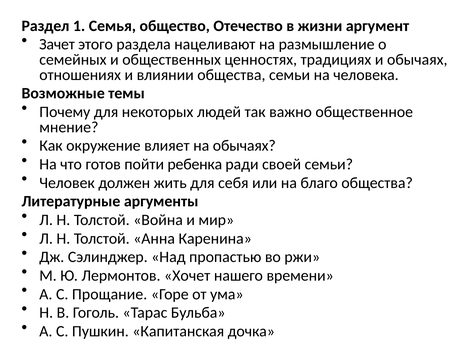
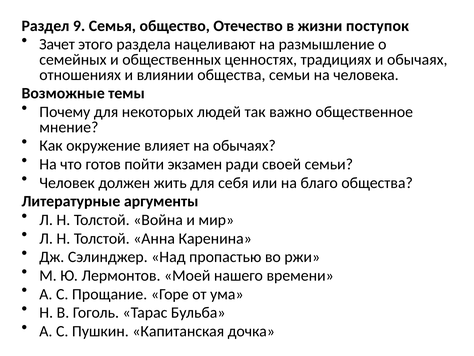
1: 1 -> 9 (79, 26)
аргумент: аргумент -> поступок (377, 26)
ребенка: ребенка -> экзамен (195, 164)
Хочет: Хочет -> Моей (187, 275)
